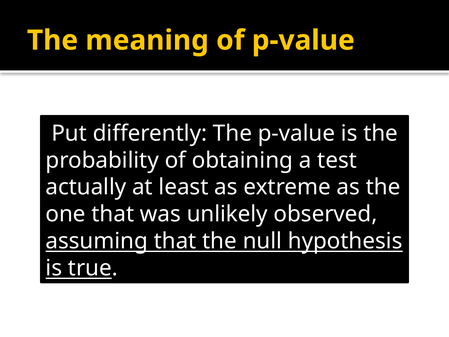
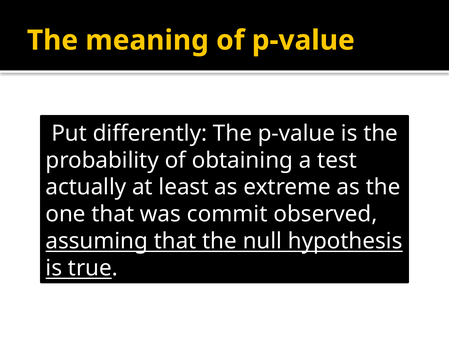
unlikely: unlikely -> commit (227, 214)
